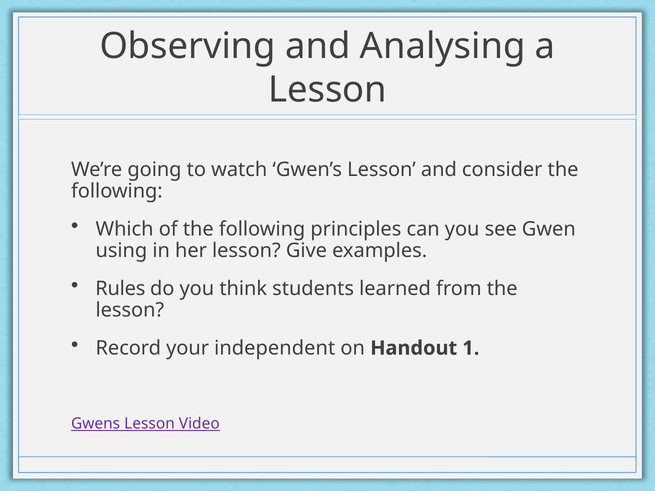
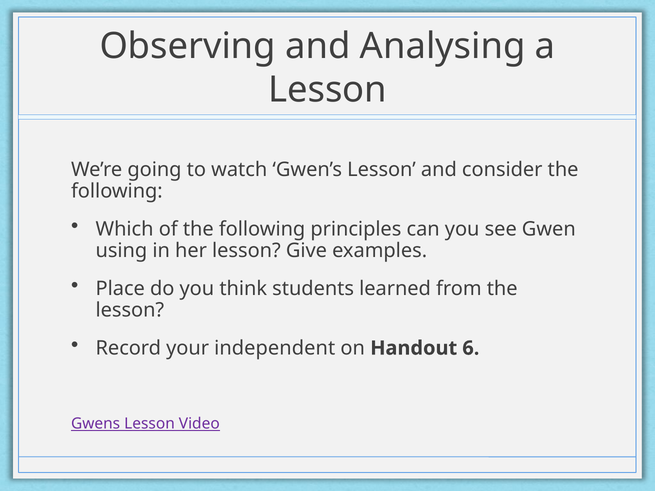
Rules: Rules -> Place (120, 289)
1: 1 -> 6 (471, 348)
